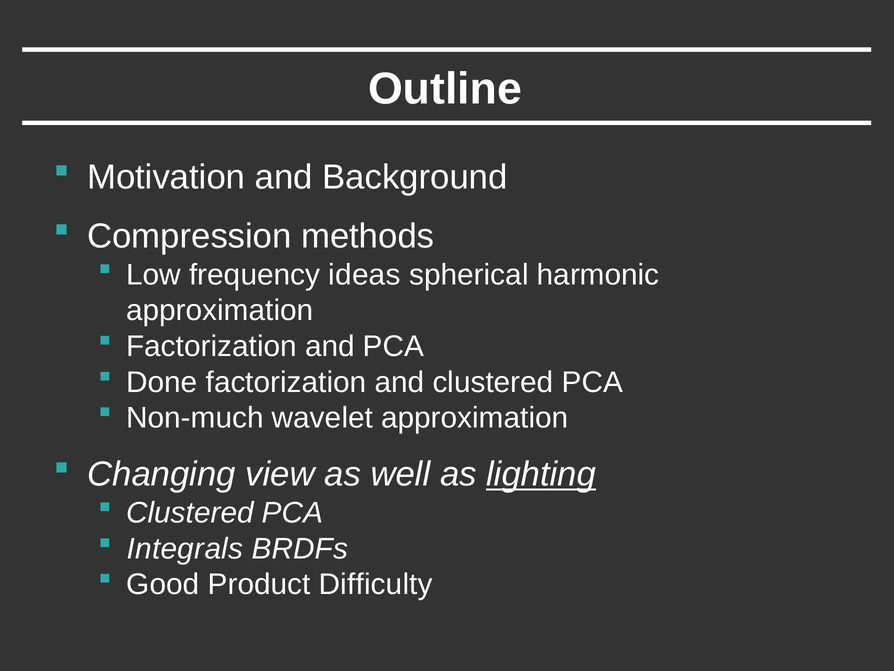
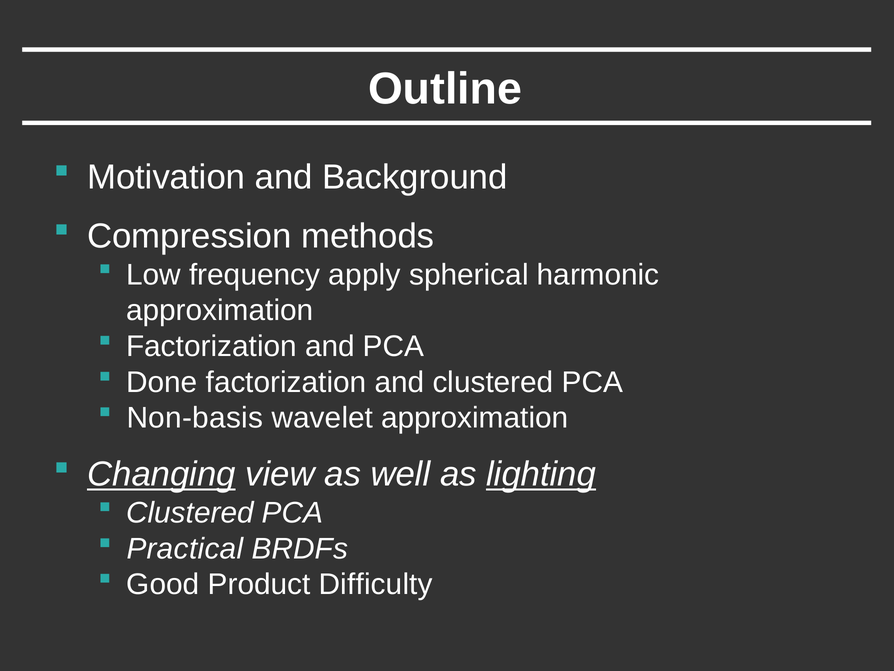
ideas: ideas -> apply (365, 275)
Non-much: Non-much -> Non-basis (195, 418)
Changing underline: none -> present (161, 474)
Integrals: Integrals -> Practical (185, 548)
